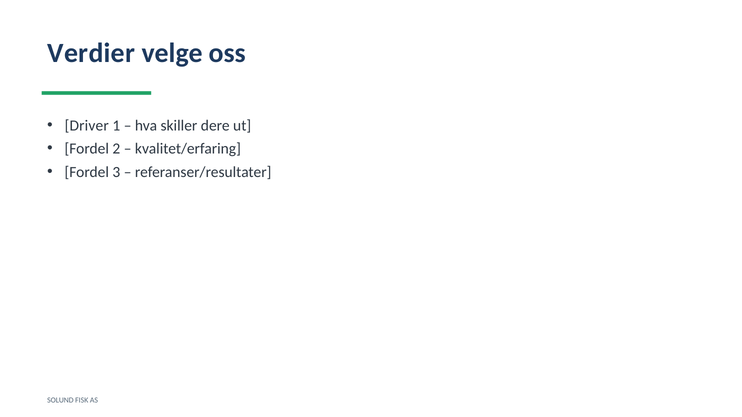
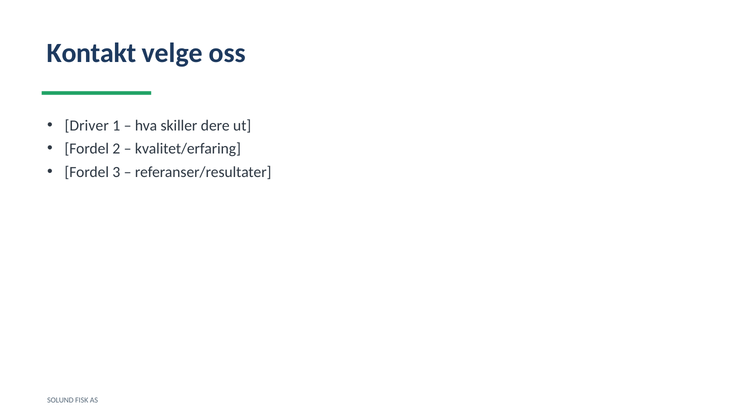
Verdier: Verdier -> Kontakt (92, 53)
